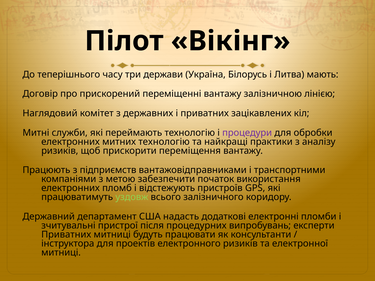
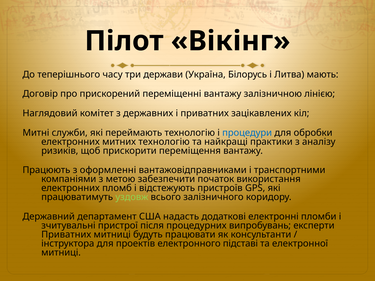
процедури colour: purple -> blue (247, 133)
підприємств: підприємств -> оформленні (108, 170)
електронного ризиків: ризиків -> підставі (240, 244)
